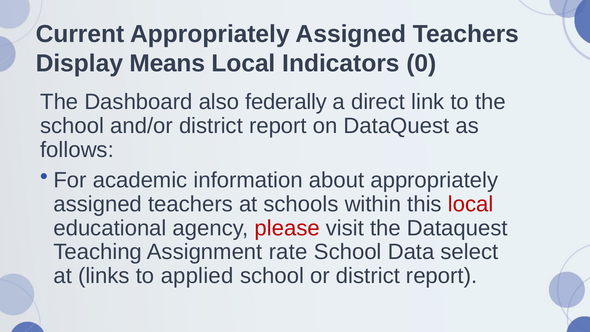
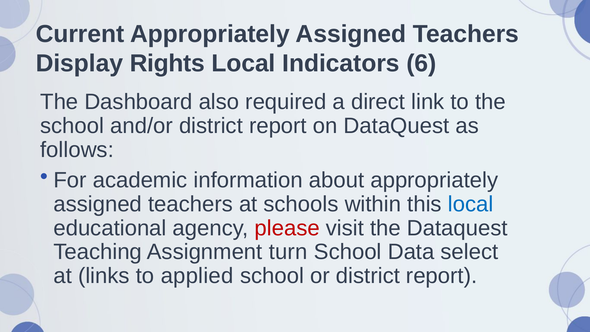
Means: Means -> Rights (167, 64)
0: 0 -> 6 (421, 64)
federally: federally -> required (286, 102)
local colour: red -> blue (471, 204)
rate: rate -> turn (288, 252)
